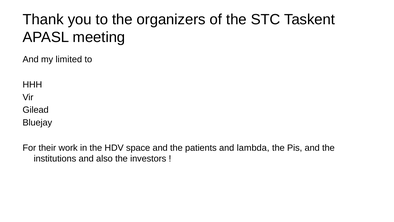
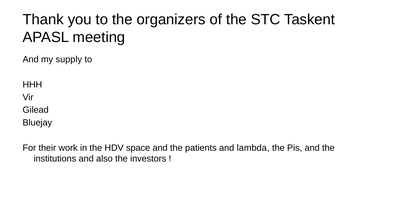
limited: limited -> supply (69, 59)
